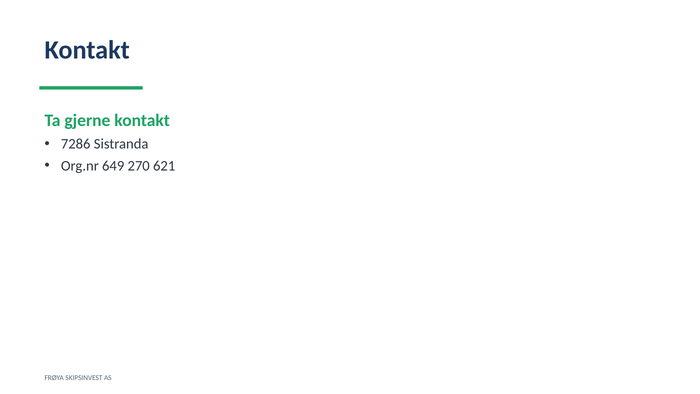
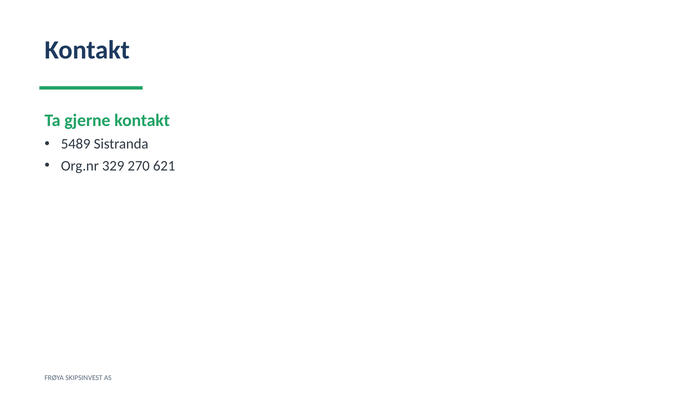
7286: 7286 -> 5489 (76, 144)
649: 649 -> 329 (113, 166)
